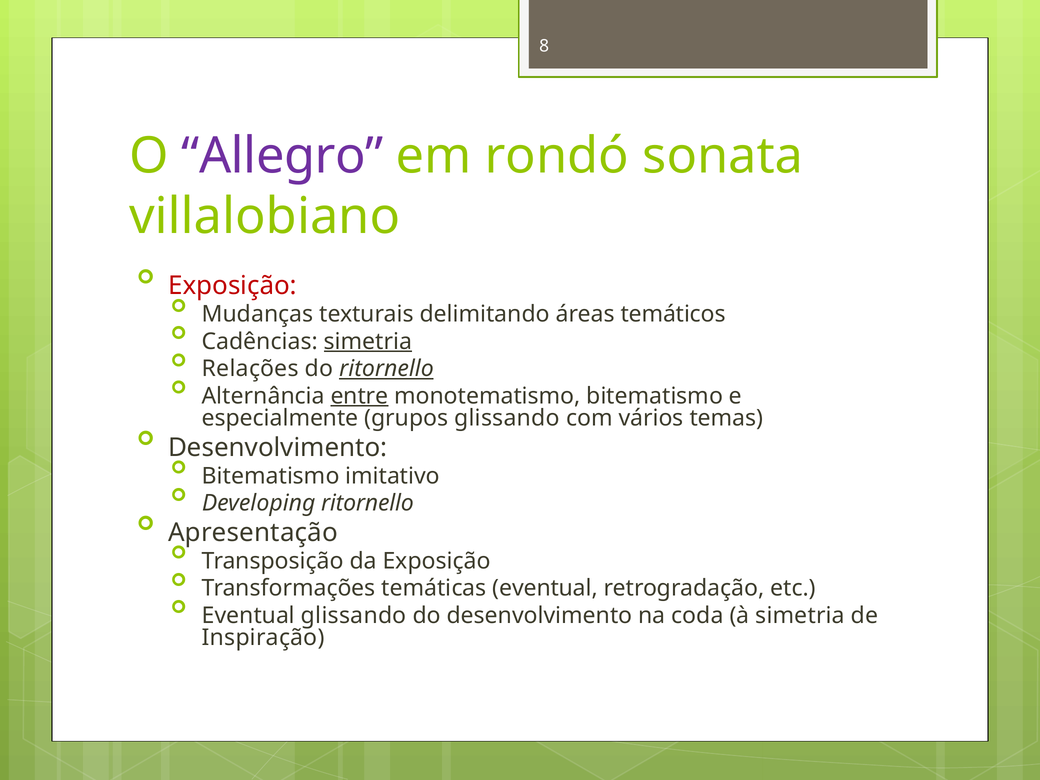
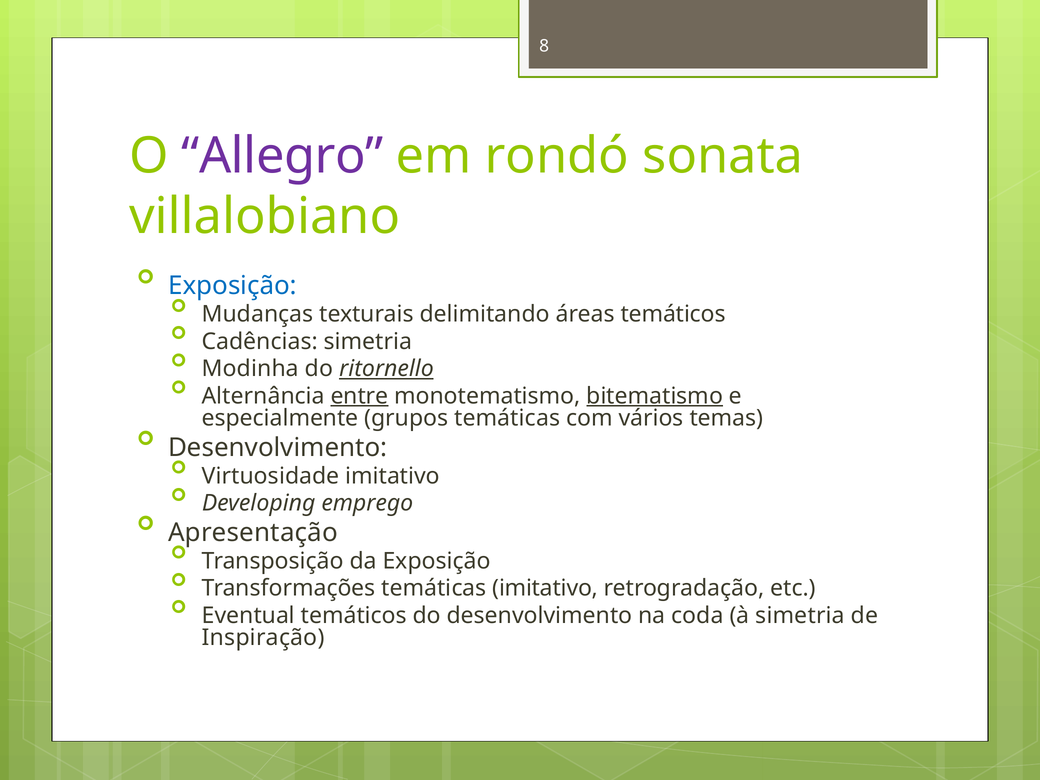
Exposição colour: red -> blue (233, 286)
simetria underline: present -> none (368, 341)
Relações: Relações -> Modinha (250, 369)
bitematismo underline: none -> present (655, 396)
grupos glissando: glissando -> temáticas (507, 418)
Bitematismo: Bitematismo -> Virtuosidade (271, 476)
Developing ritornello: ritornello -> emprego (367, 503)
temáticas eventual: eventual -> imitativo (545, 588)
Eventual glissando: glissando -> temáticos (354, 615)
